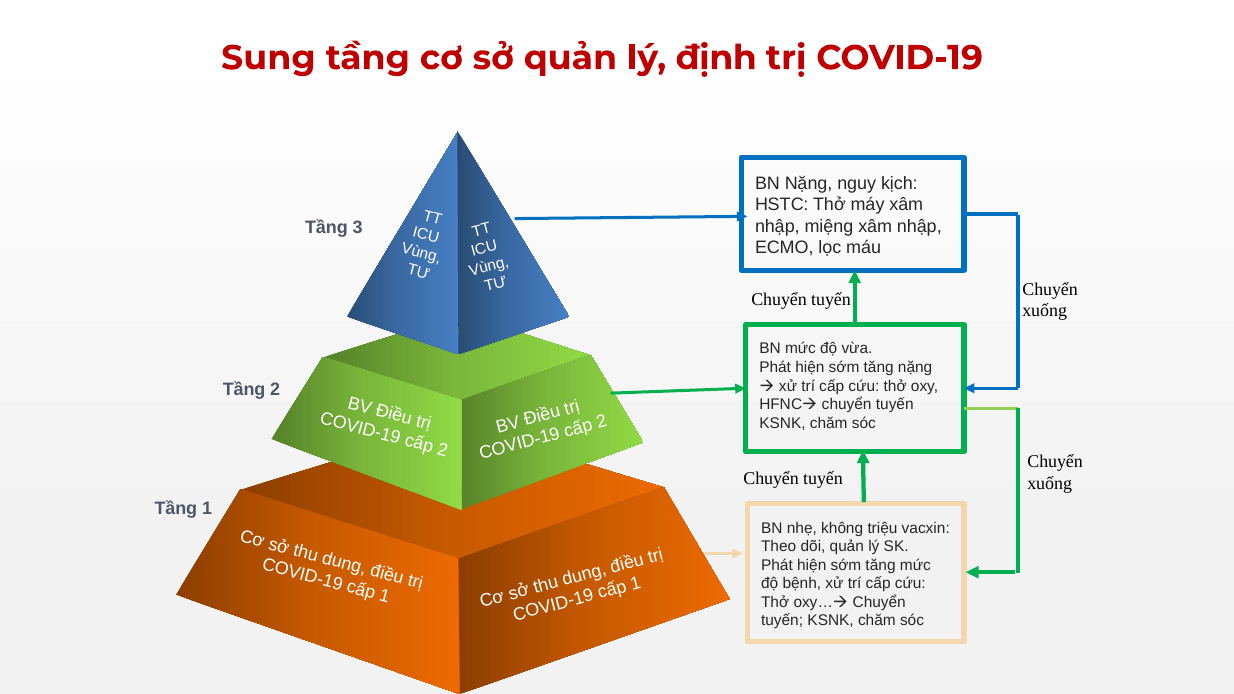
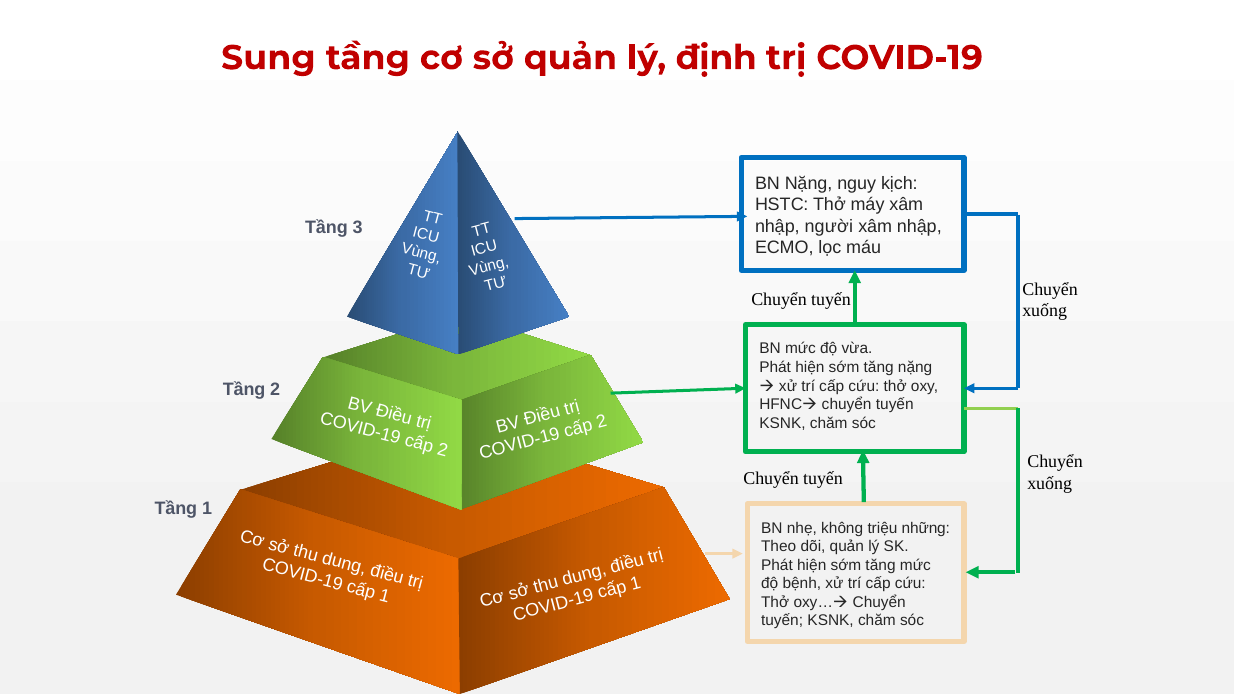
miệng: miệng -> người (829, 226)
vacxin: vacxin -> những (926, 528)
